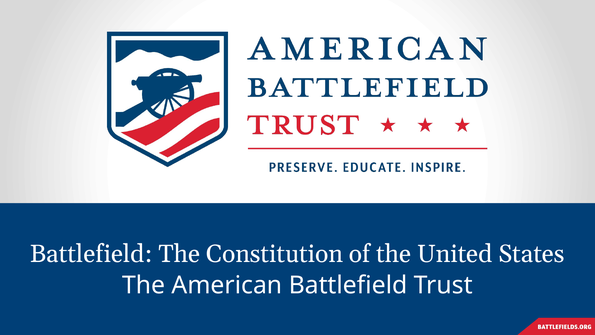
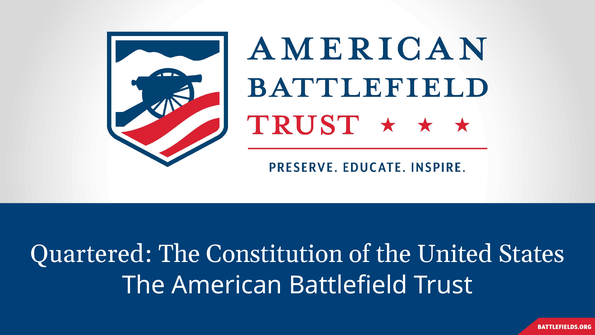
Battlefield: Battlefield -> Quartered (91, 254)
